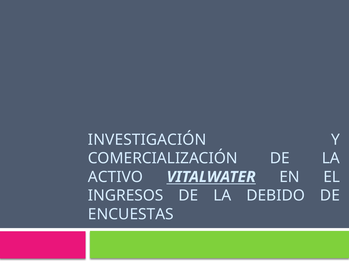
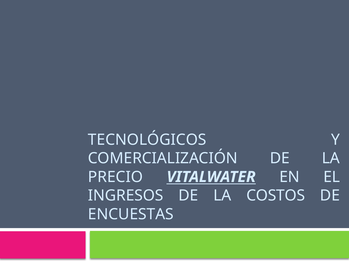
INVESTIGACIÓN: INVESTIGACIÓN -> TECNOLÓGICOS (147, 140)
ACTIVO: ACTIVO -> PRECIO (115, 177)
DEBIDO: DEBIDO -> COSTOS (276, 195)
